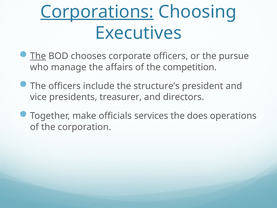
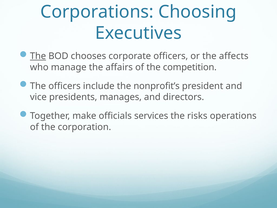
Corporations underline: present -> none (97, 12)
pursue: pursue -> affects (234, 56)
structure’s: structure’s -> nonprofit’s (157, 86)
treasurer: treasurer -> manages (121, 97)
does: does -> risks (197, 116)
